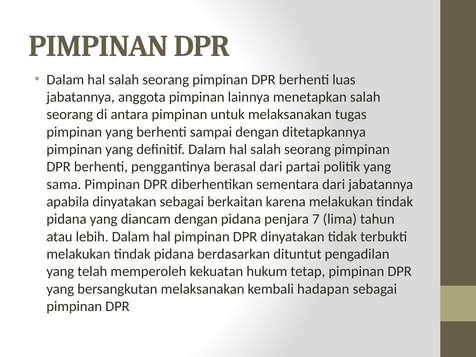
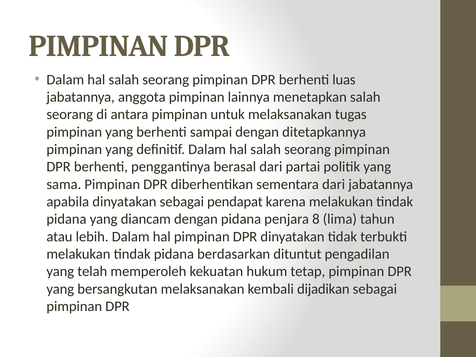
berkaitan: berkaitan -> pendapat (235, 202)
7: 7 -> 8 (316, 219)
hadapan: hadapan -> dijadikan (323, 289)
